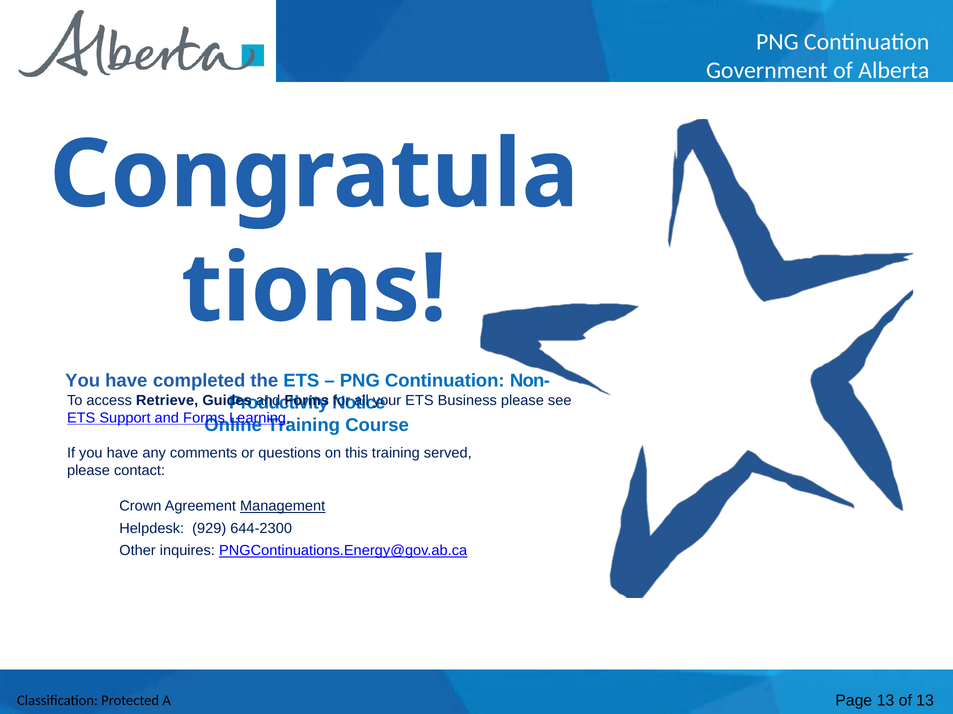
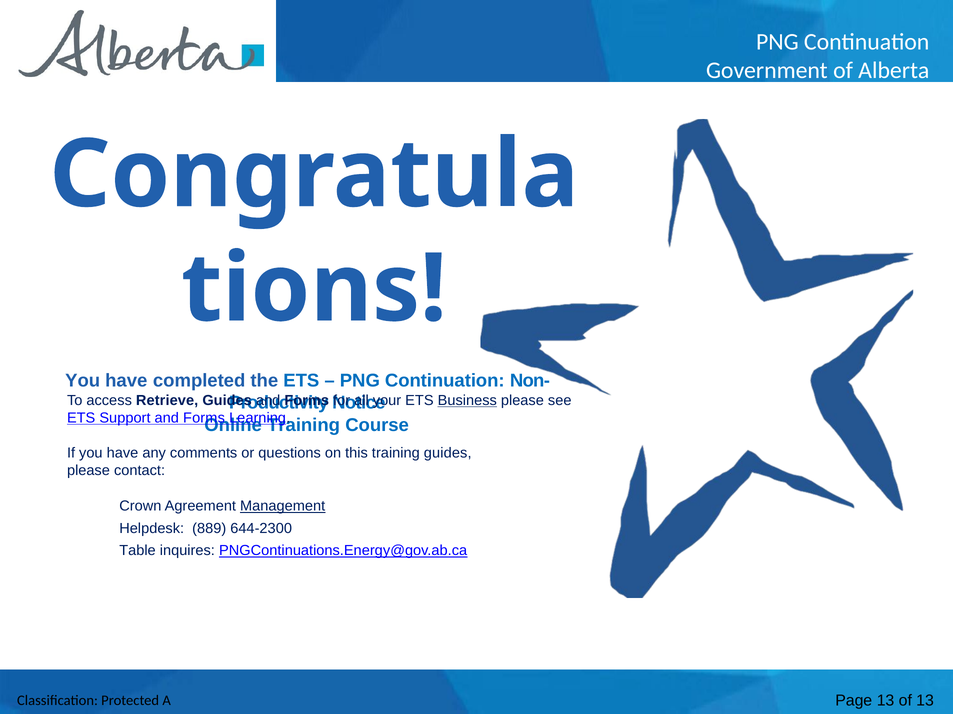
Business underline: none -> present (467, 401)
training served: served -> guides (448, 453)
929: 929 -> 889 (209, 529)
Other: Other -> Table (138, 551)
